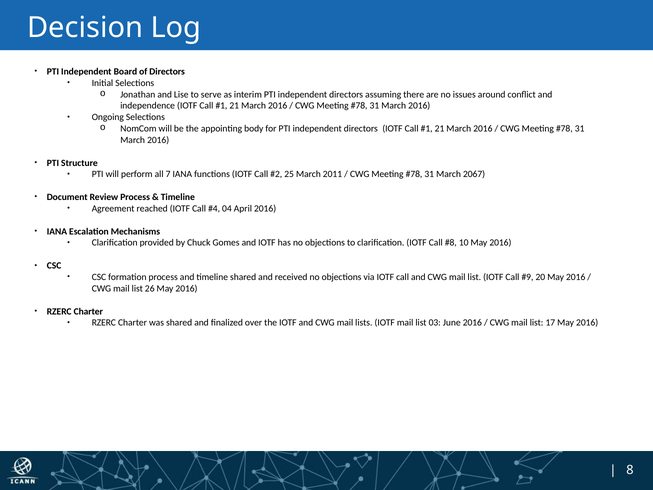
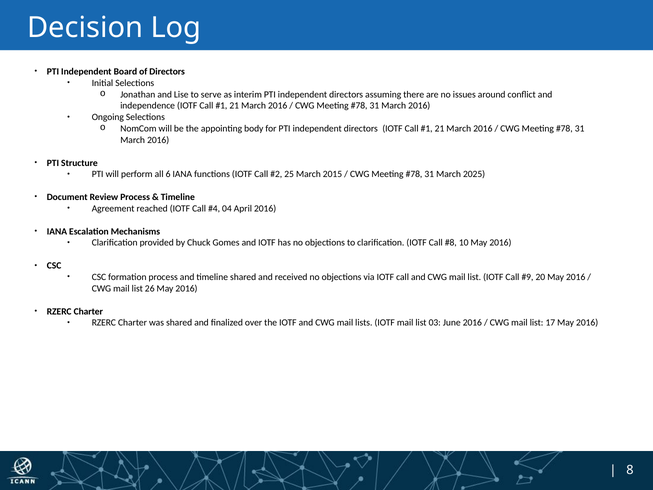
7: 7 -> 6 (168, 174)
2011: 2011 -> 2015 (332, 174)
2067: 2067 -> 2025 (474, 174)
